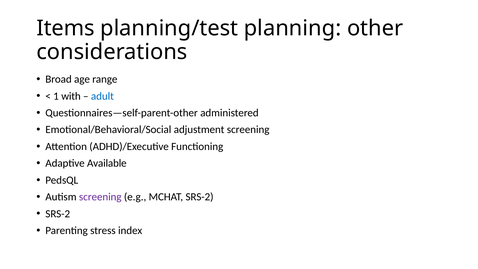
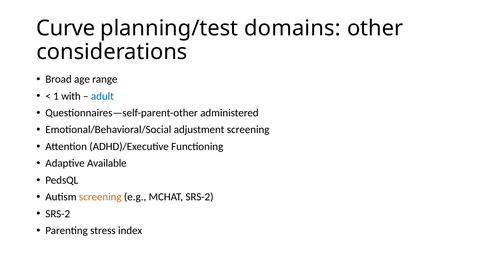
Items: Items -> Curve (66, 28)
planning: planning -> domains (292, 28)
screening colour: purple -> orange (100, 197)
